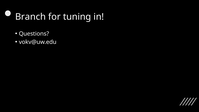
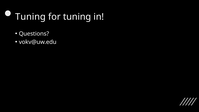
Branch: Branch -> Tuning (30, 17)
